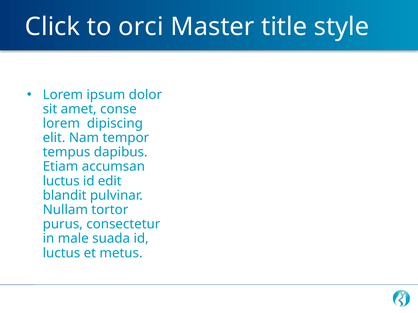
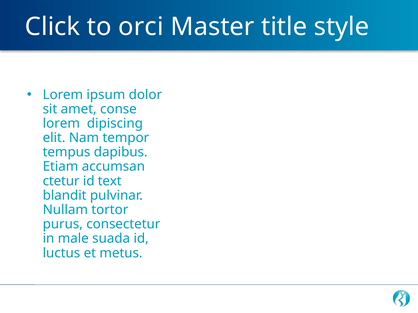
luctus: luctus -> ctetur (61, 181)
edit: edit -> text (110, 181)
